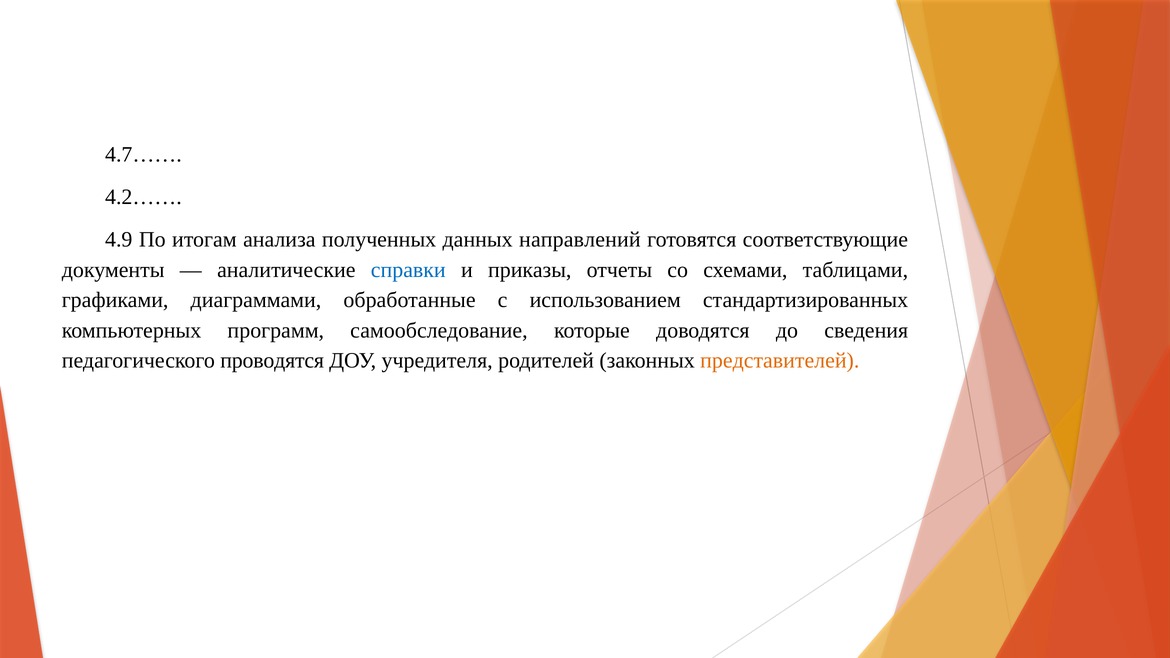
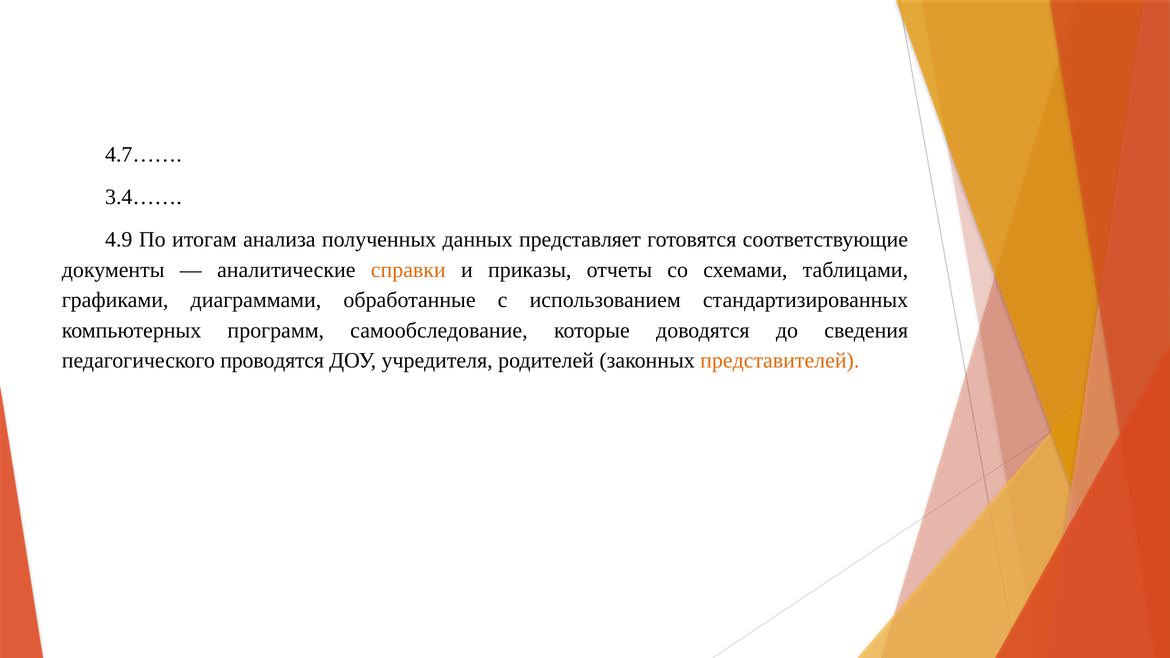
4.2……: 4.2…… -> 3.4…… (143, 197)
направлений: направлений -> представляет (580, 240)
справки colour: blue -> orange (408, 270)
